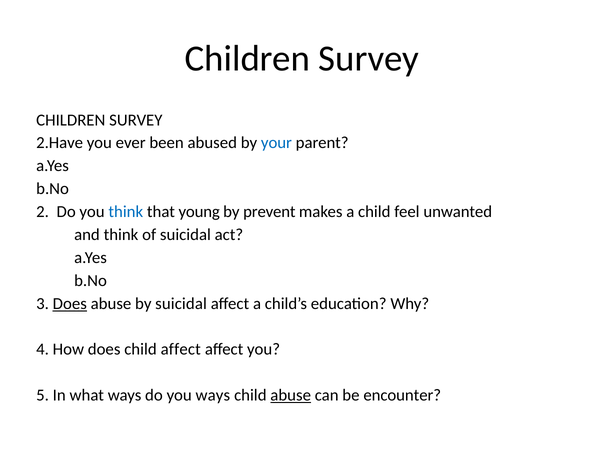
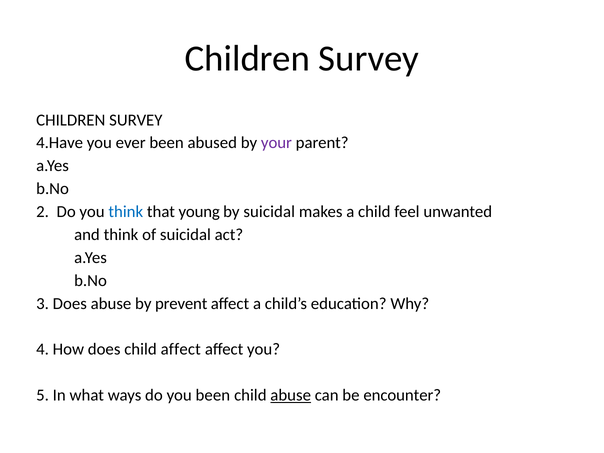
2.Have: 2.Have -> 4.Have (60, 143)
your colour: blue -> purple (276, 143)
by prevent: prevent -> suicidal (269, 212)
Does underline: present -> none (70, 304)
by suicidal: suicidal -> prevent (181, 304)
you ways: ways -> been (213, 395)
